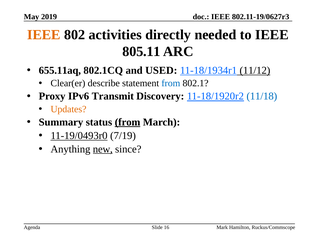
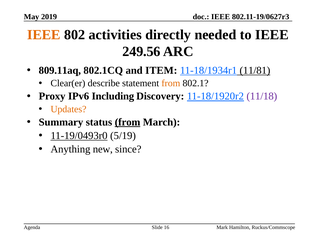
805.11: 805.11 -> 249.56 (141, 52)
655.11aq: 655.11aq -> 809.11aq (60, 70)
USED: USED -> ITEM (161, 70)
11/12: 11/12 -> 11/81 (255, 70)
from colour: blue -> orange (171, 83)
Transmit: Transmit -> Including (113, 96)
11/18 colour: blue -> purple (262, 96)
7/19: 7/19 -> 5/19 (123, 136)
new underline: present -> none (103, 149)
